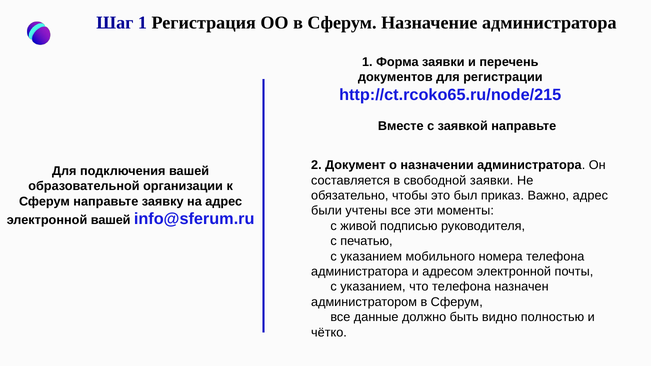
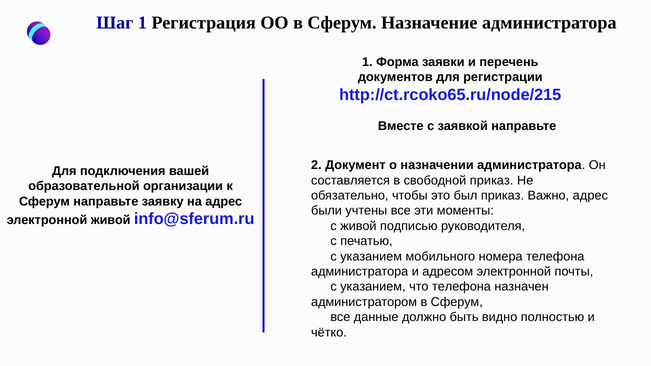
свободной заявки: заявки -> приказ (492, 181)
электронной вашей: вашей -> живой (111, 220)
